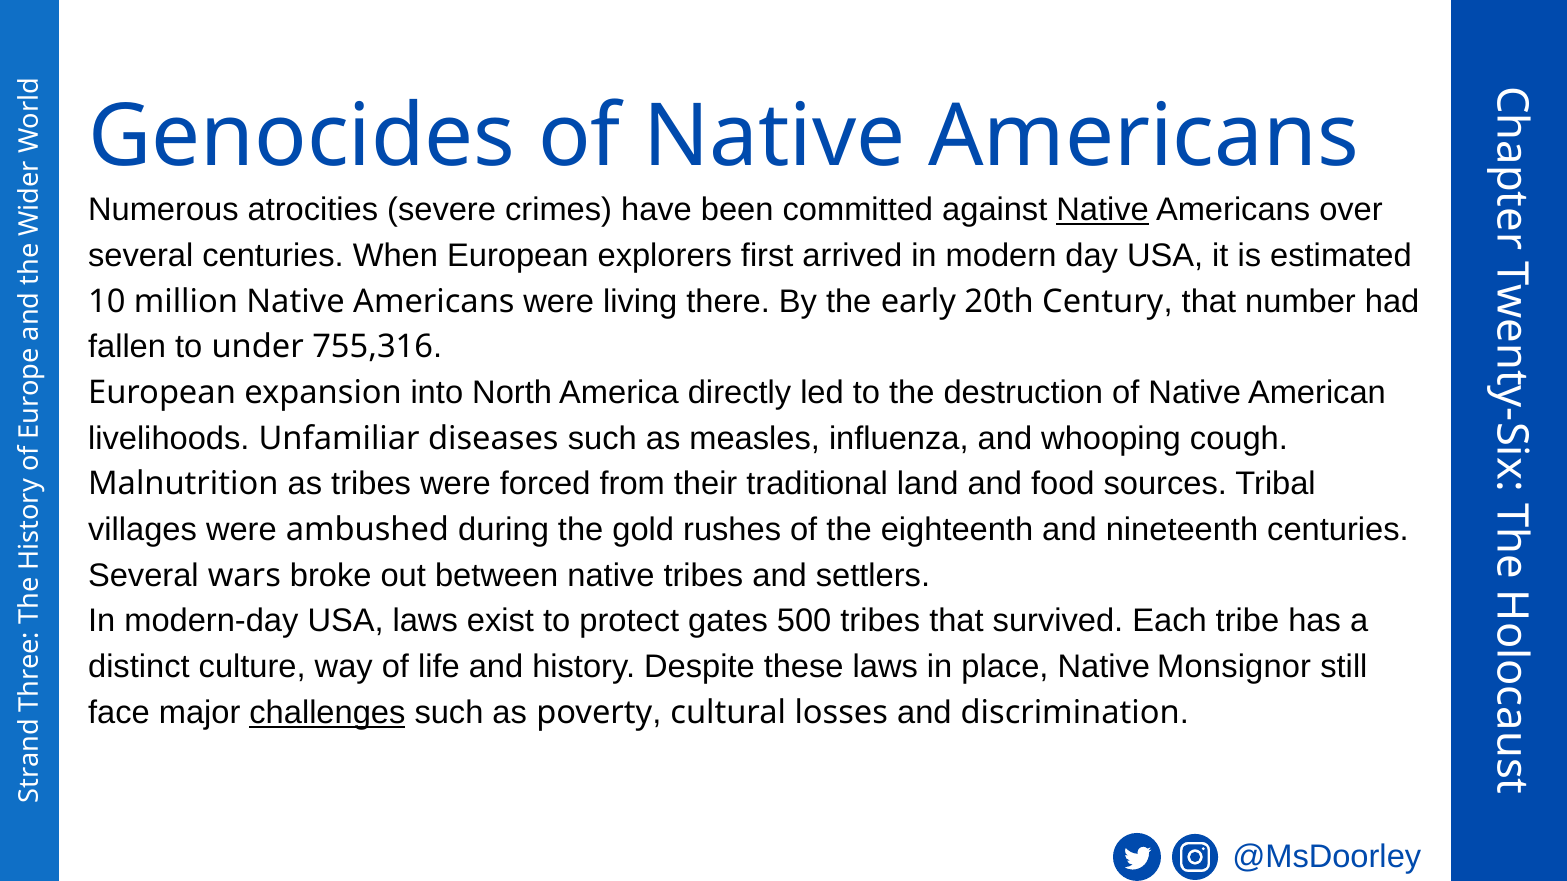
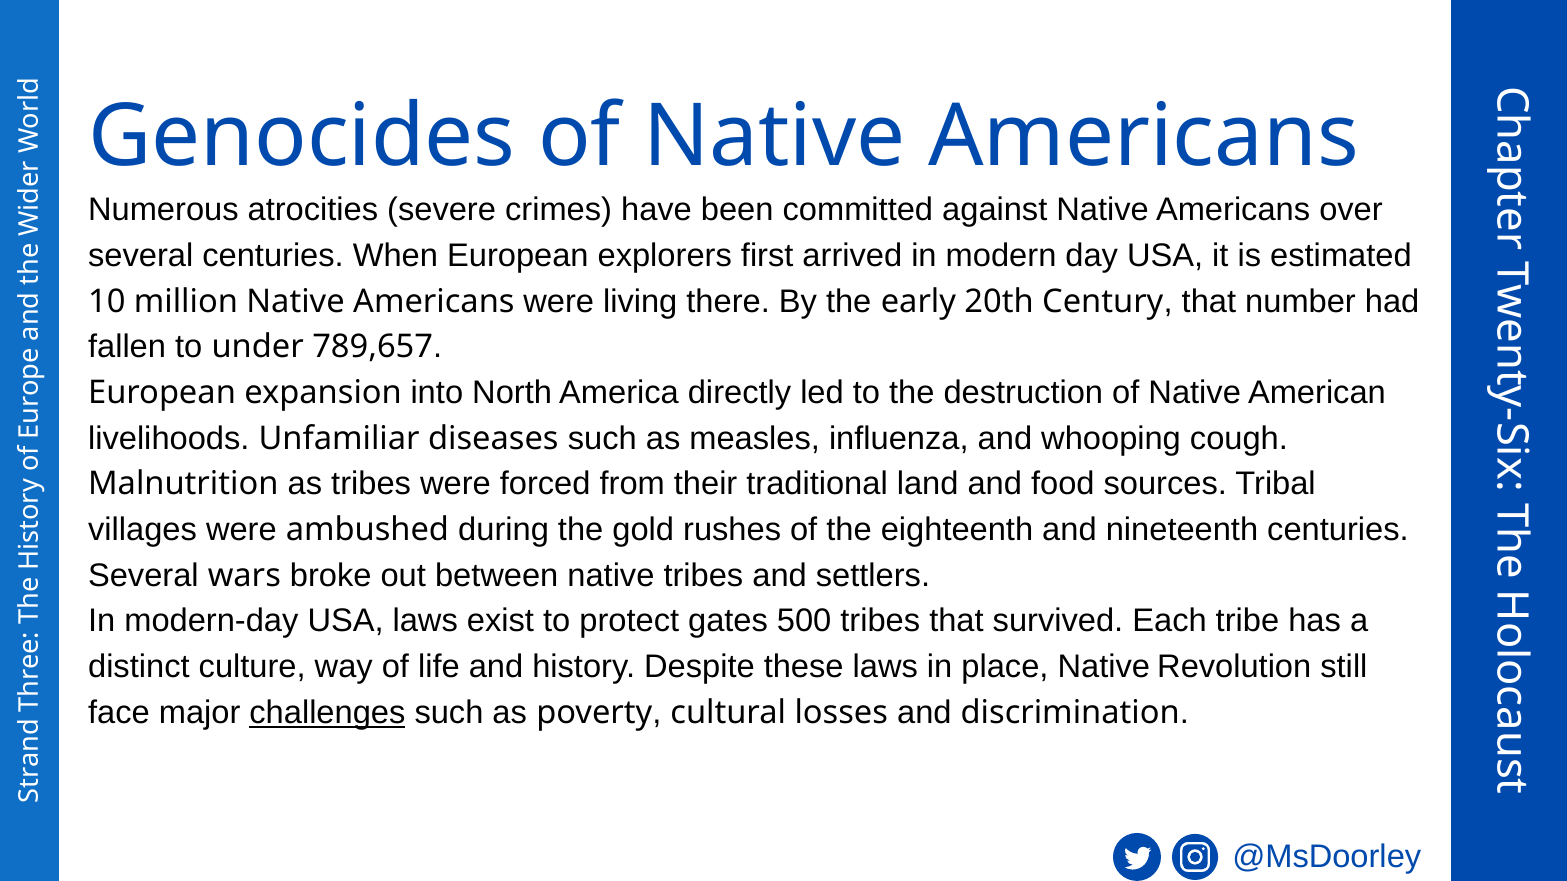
Native underline: present -> none (1103, 210)
755,316: 755,316 -> 789,657 (373, 347)
Monsignor: Monsignor -> Revolution (1234, 667)
